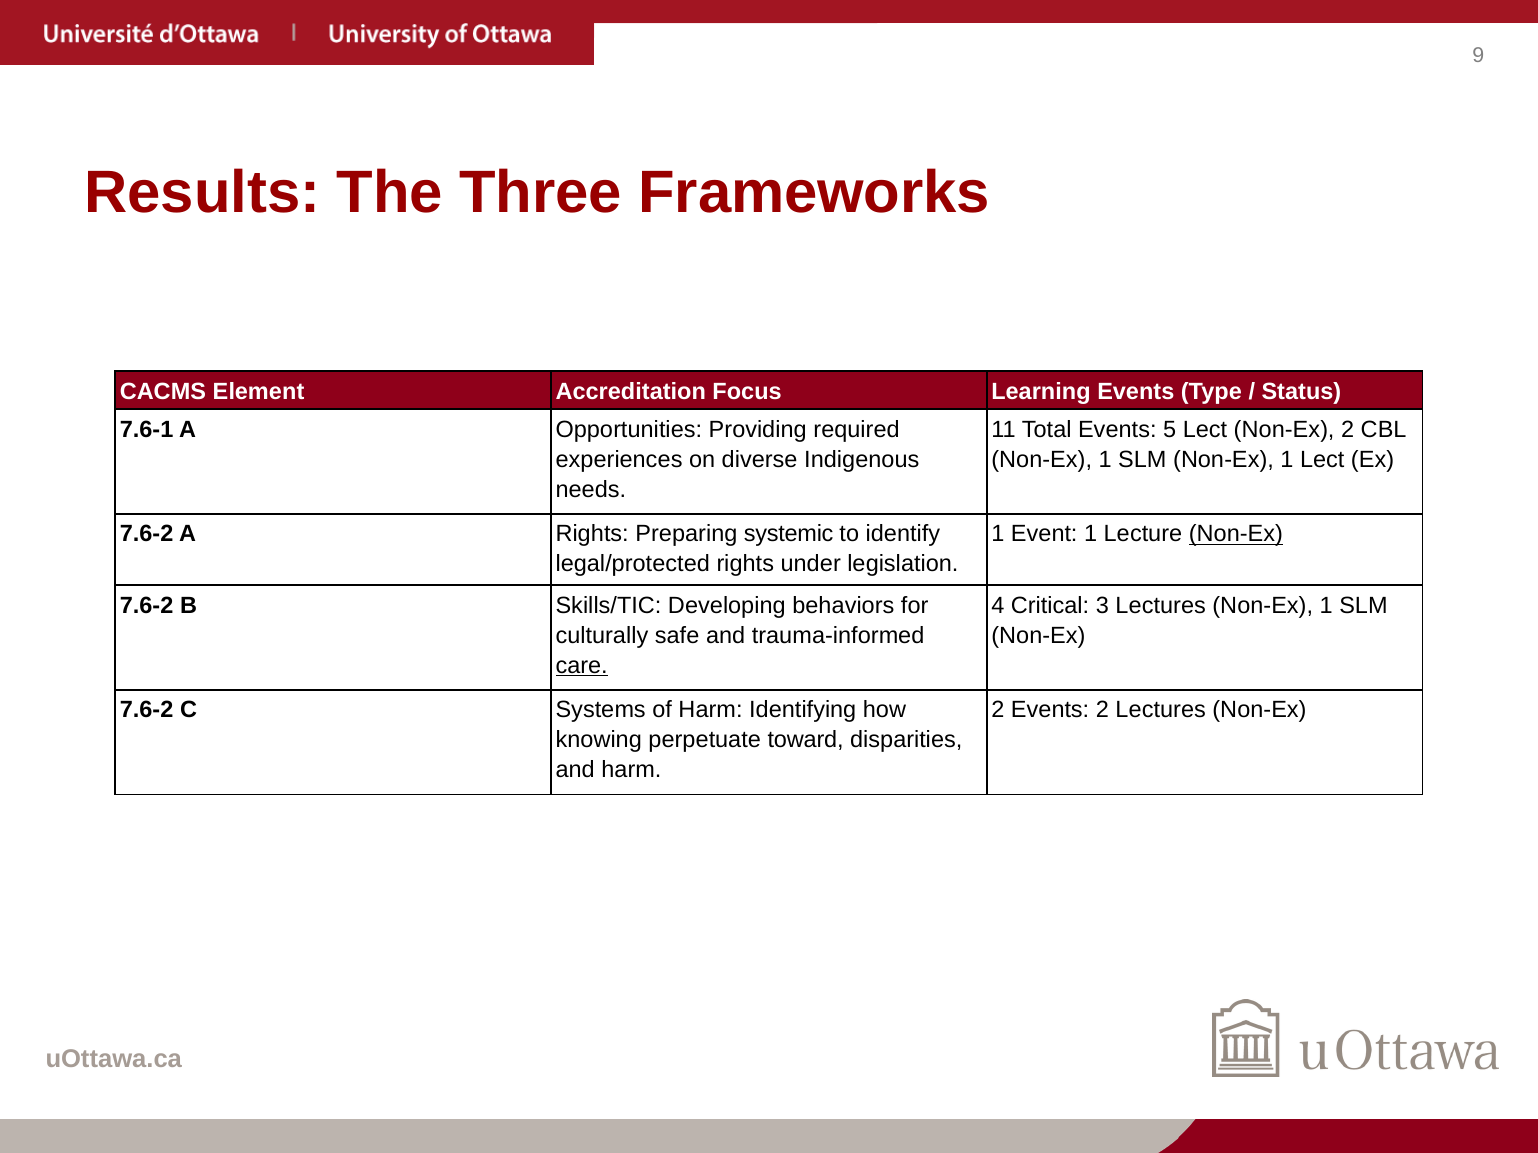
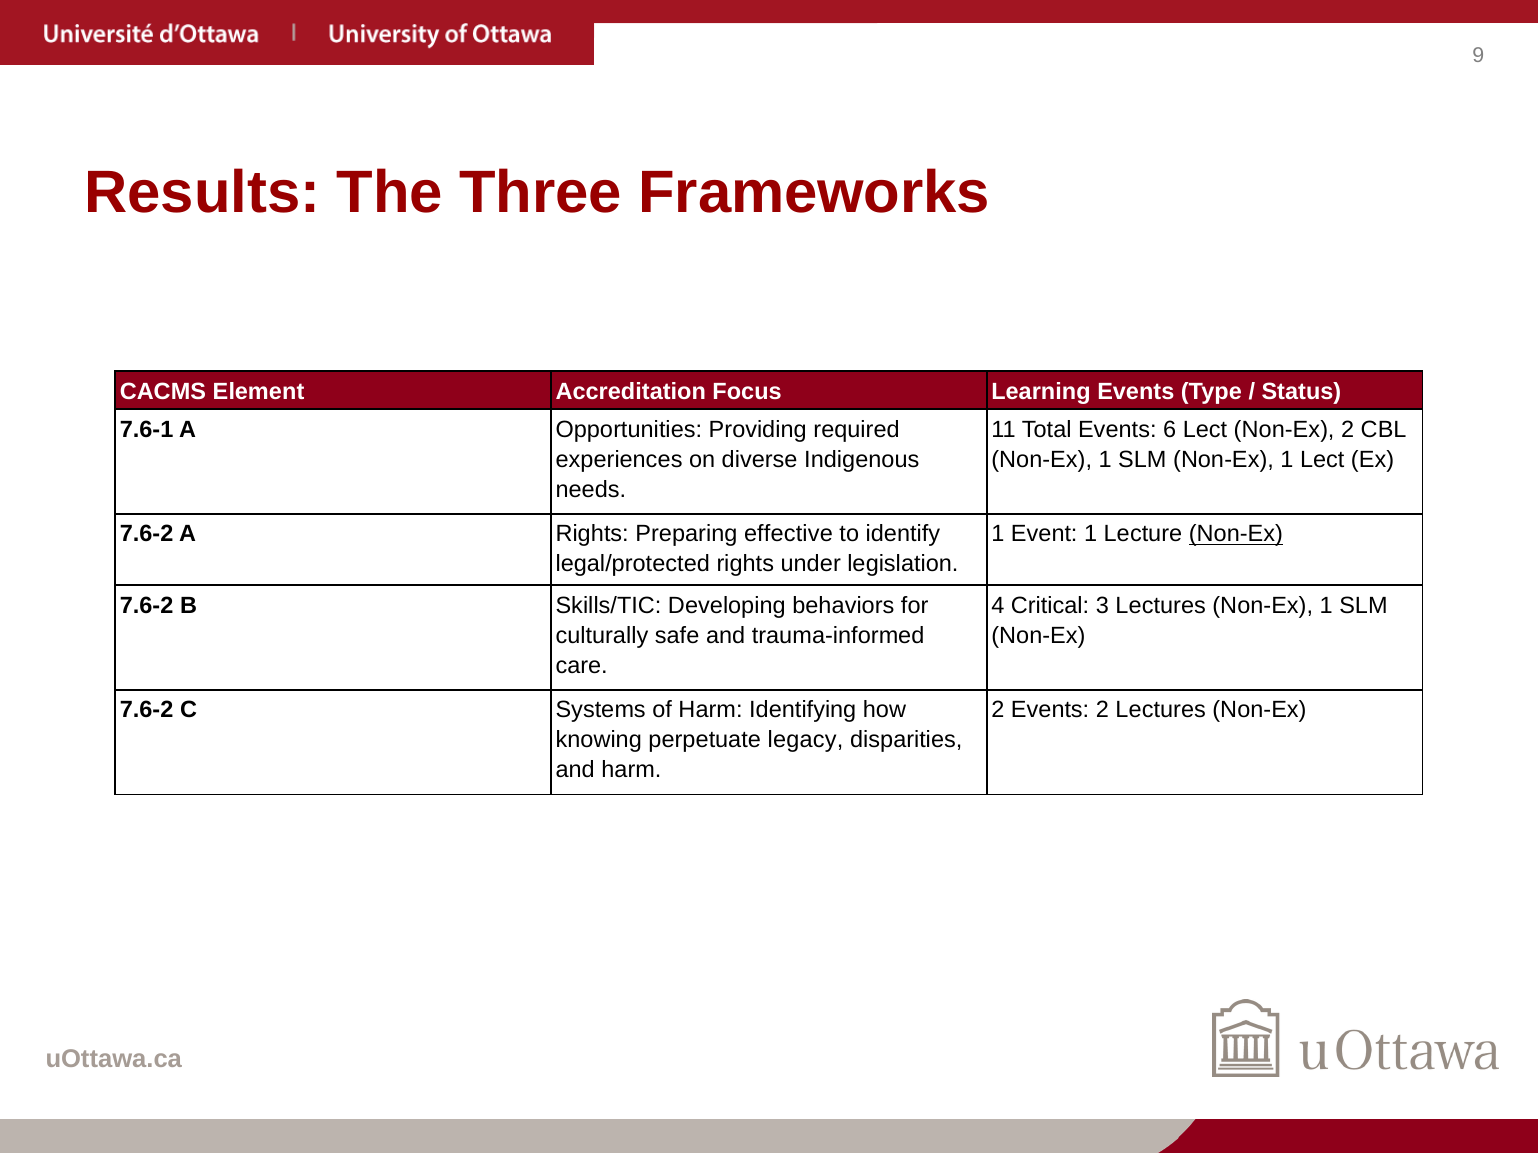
5: 5 -> 6 (1170, 430)
systemic: systemic -> effective (788, 534)
care underline: present -> none (582, 666)
toward: toward -> legacy (805, 740)
